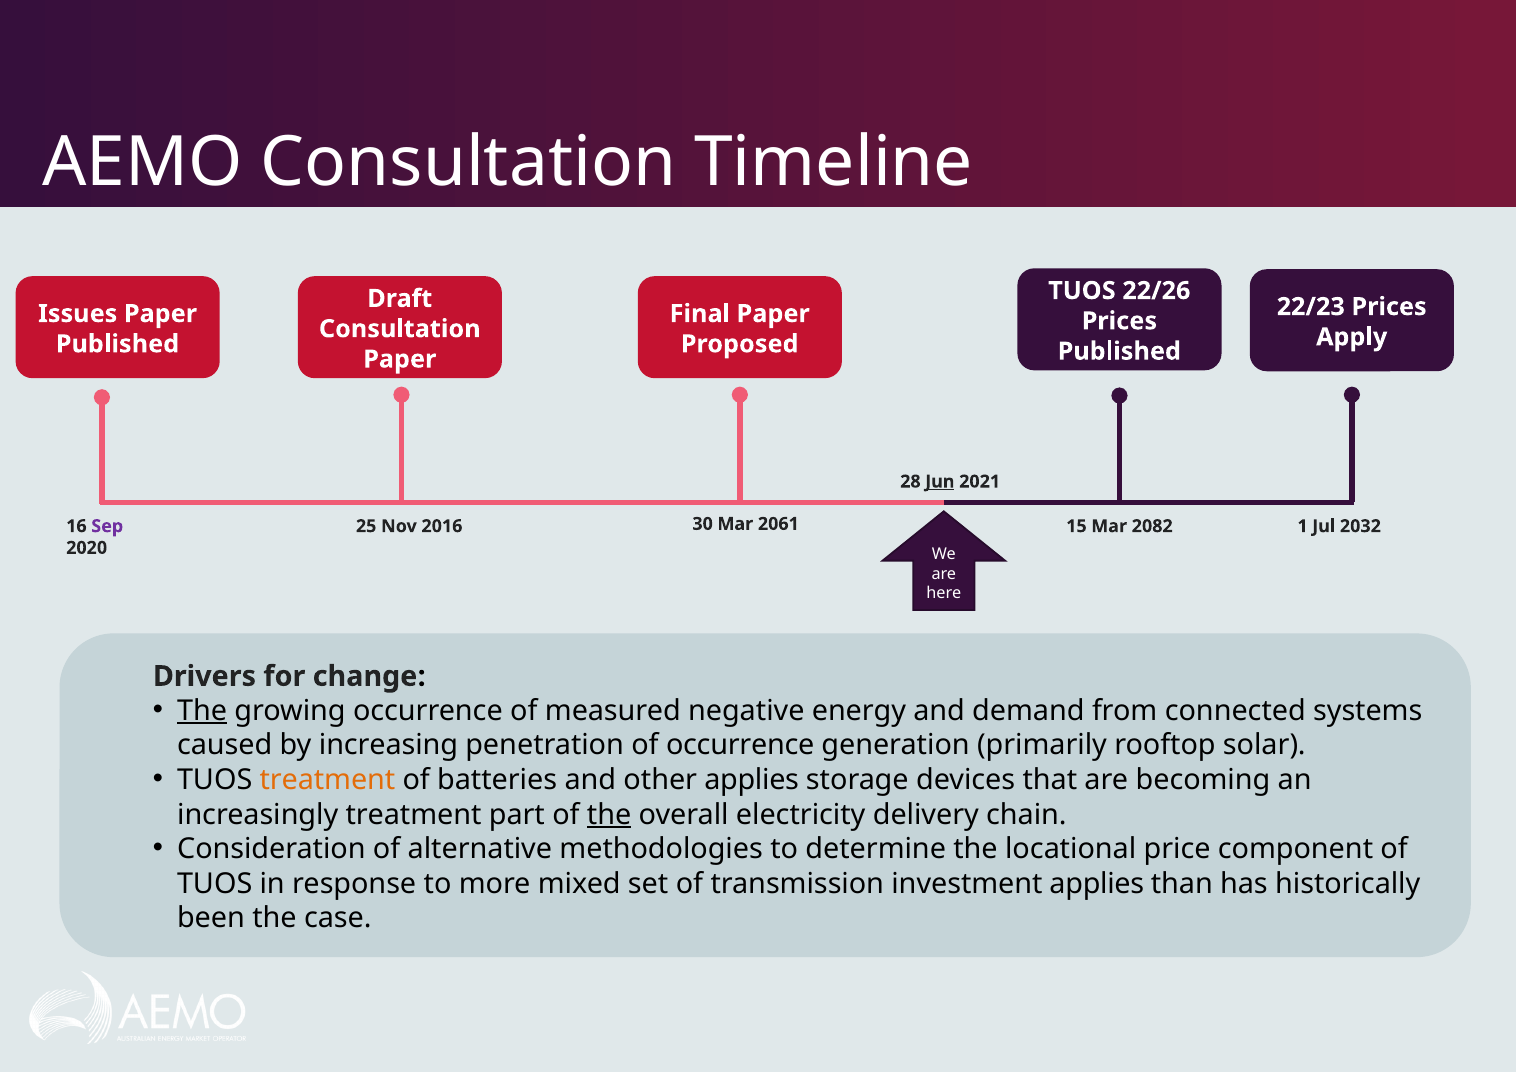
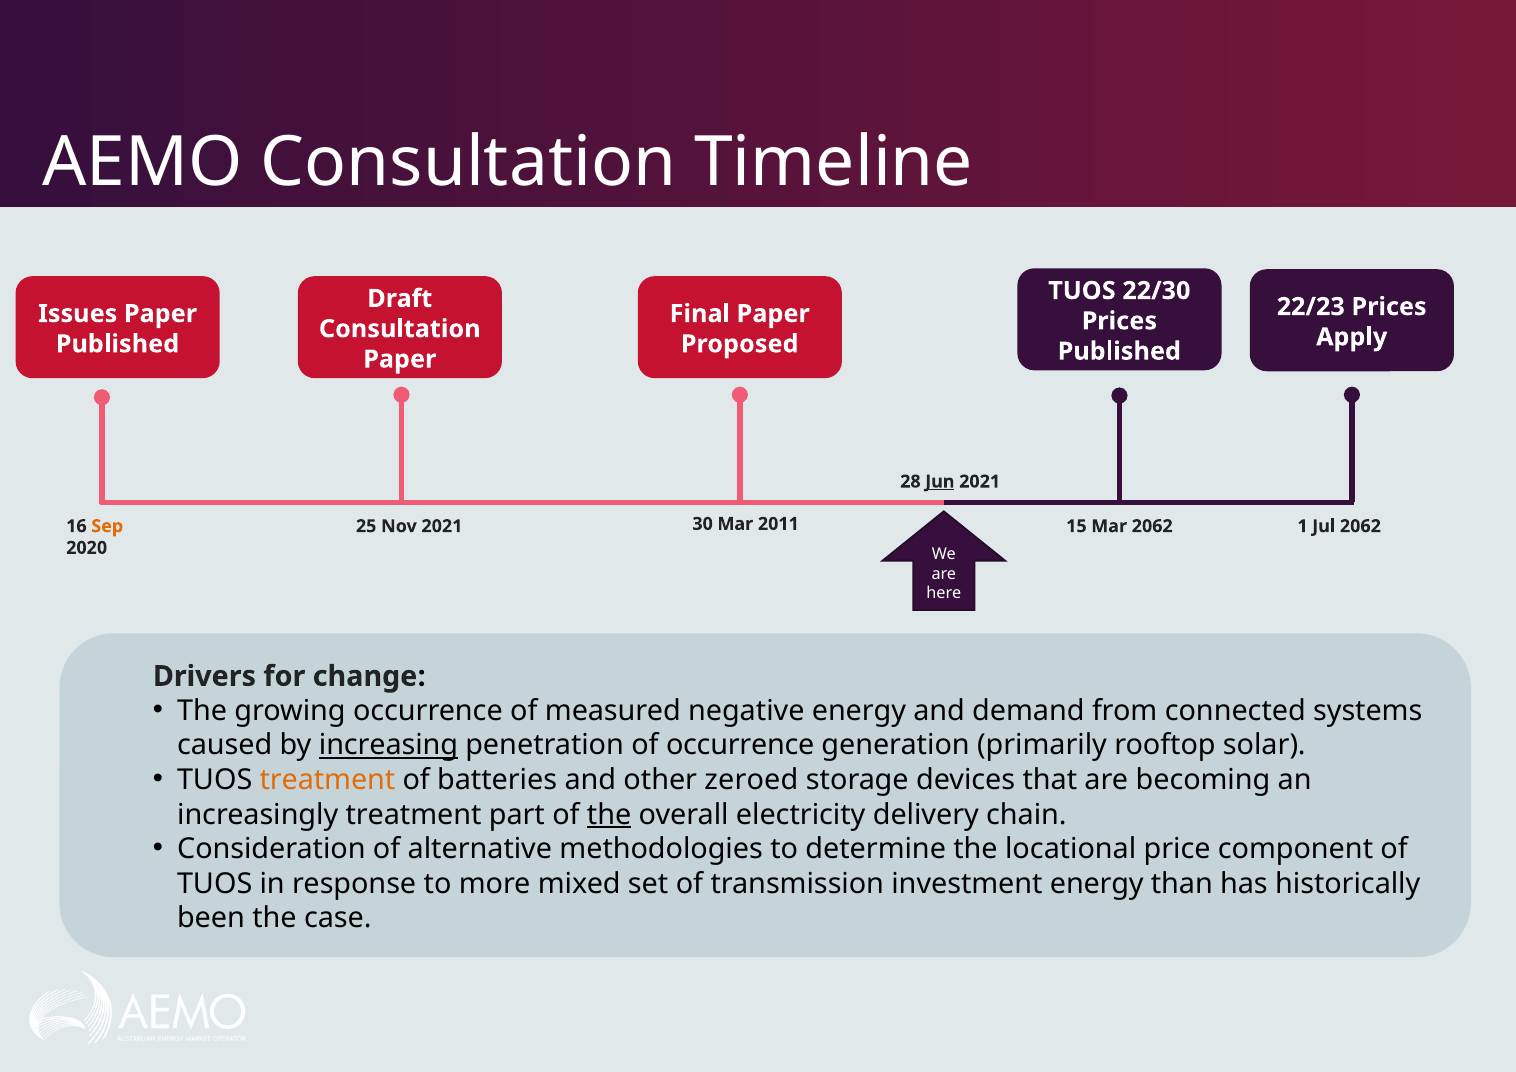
22/26: 22/26 -> 22/30 (1156, 291)
2061: 2061 -> 2011 (778, 524)
Sep colour: purple -> orange (107, 526)
Nov 2016: 2016 -> 2021 (442, 526)
Mar 2082: 2082 -> 2062 (1152, 526)
Jul 2032: 2032 -> 2062 (1360, 526)
The underline: present -> none (202, 711)
increasing underline: none -> present (388, 745)
other applies: applies -> zeroed (751, 780)
investment applies: applies -> energy (1097, 884)
